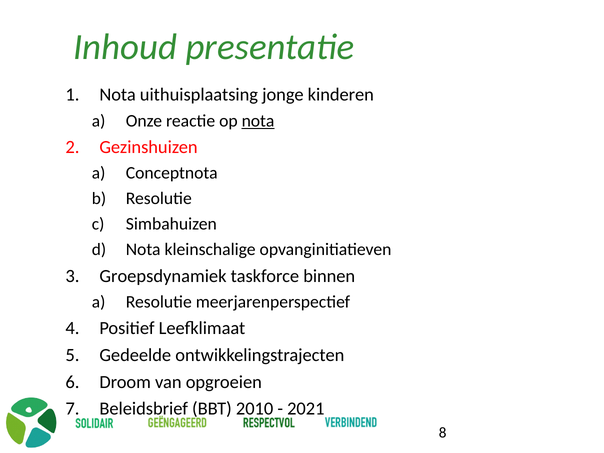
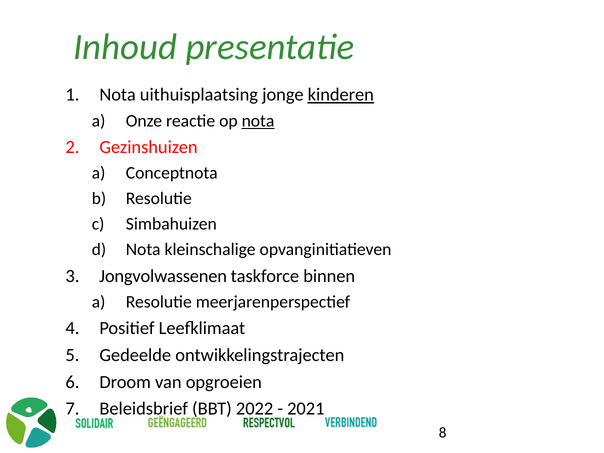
kinderen underline: none -> present (341, 95)
Groepsdynamiek: Groepsdynamiek -> Jongvolwassenen (163, 276)
2010: 2010 -> 2022 (255, 409)
